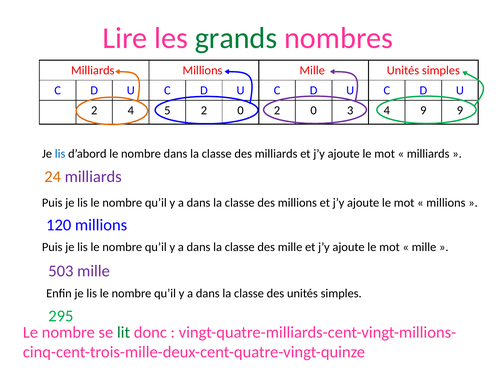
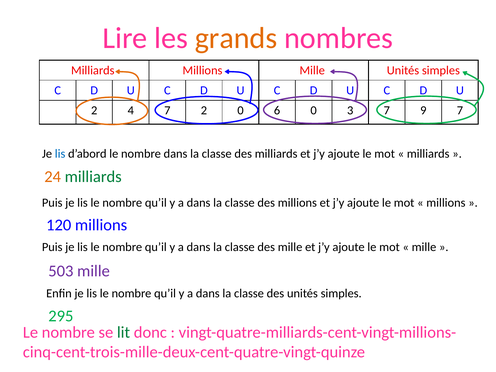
grands colour: green -> orange (236, 38)
4 5: 5 -> 7 (167, 111)
0 2: 2 -> 6 (277, 111)
3 4: 4 -> 7 (387, 111)
9 9: 9 -> 7 (460, 111)
milliards colour: purple -> green (93, 177)
